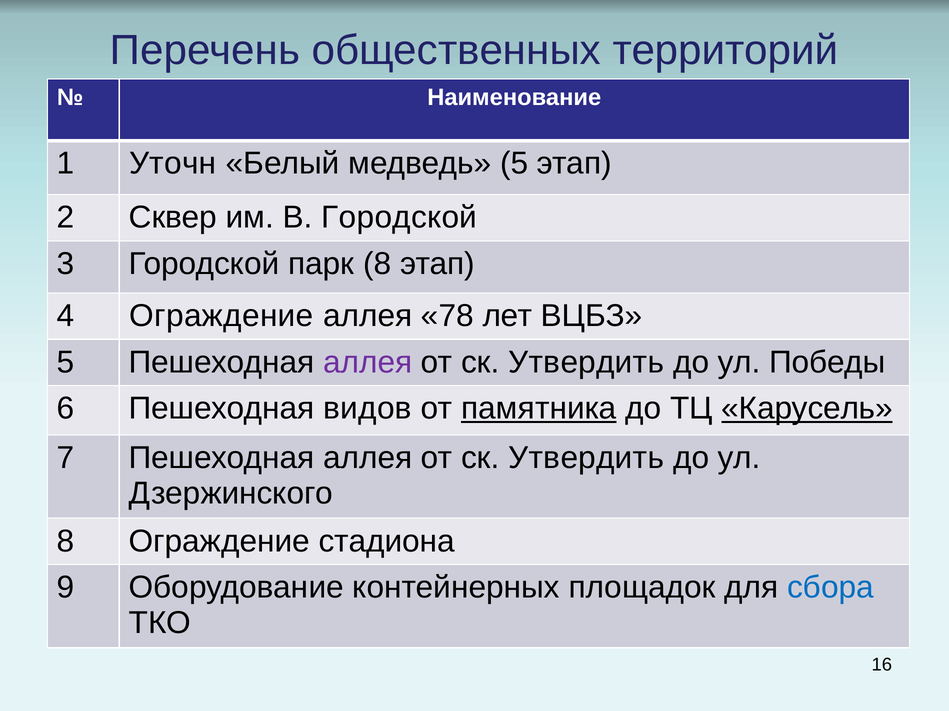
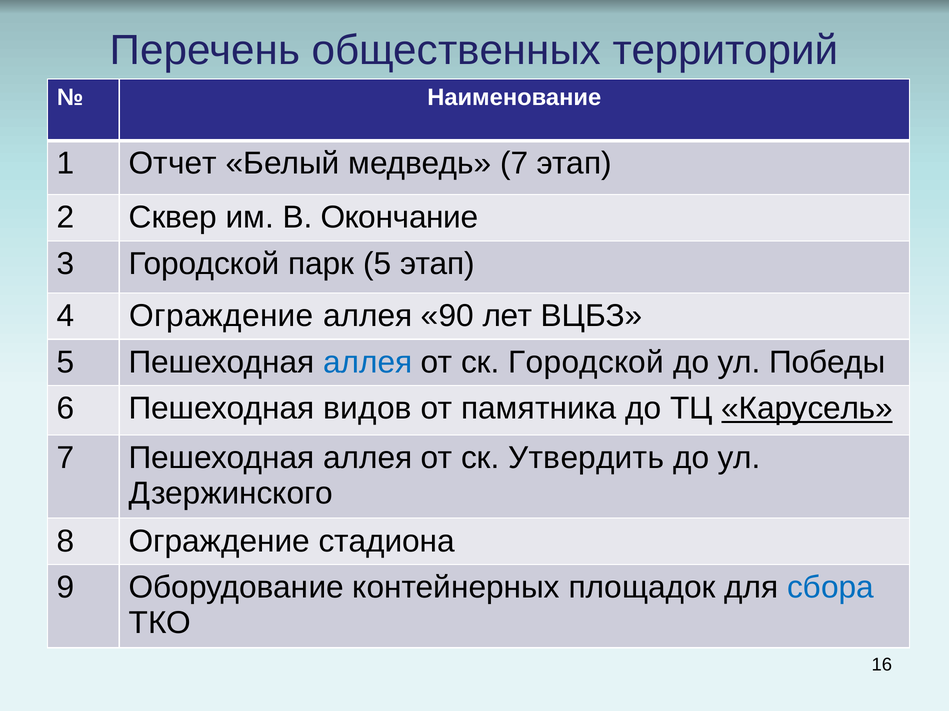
Уточн: Уточн -> Отчет (173, 164)
медведь 5: 5 -> 7 (514, 164)
В Городской: Городской -> Окончание (400, 218)
парк 8: 8 -> 5 (377, 264)
78: 78 -> 90 (447, 316)
аллея colour: purple -> blue (368, 363)
Утвердить: Утвердить -> Городской (586, 363)
памятника underline: present -> none (539, 409)
